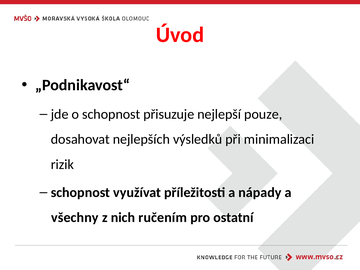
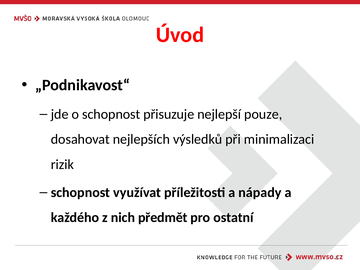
všechny: všechny -> každého (75, 218)
ručením: ručením -> předmět (163, 218)
